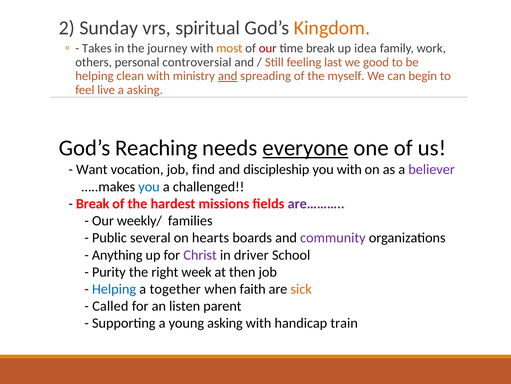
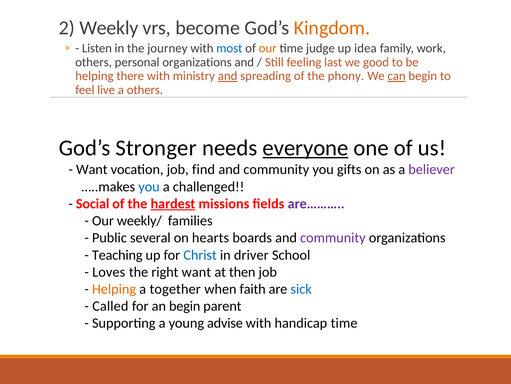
Sunday: Sunday -> Weekly (109, 28)
spiritual: spiritual -> become (208, 28)
Takes: Takes -> Listen (97, 48)
most colour: orange -> blue (229, 48)
our colour: red -> orange (268, 48)
time break: break -> judge (320, 48)
personal controversial: controversial -> organizations (197, 62)
clean: clean -> there (130, 76)
myself: myself -> phony (346, 76)
can underline: none -> present (397, 76)
a asking: asking -> others (145, 90)
Reaching: Reaching -> Stronger (156, 148)
discipleship: discipleship -> community (276, 169)
you with: with -> gifts (349, 169)
Break: Break -> Social (93, 203)
hardest underline: none -> present (173, 203)
Anything: Anything -> Teaching (117, 254)
Christ colour: purple -> blue (200, 254)
Purity: Purity -> Loves (109, 272)
right week: week -> want (196, 272)
Helping colour: blue -> orange (114, 289)
sick colour: orange -> blue (301, 289)
an listen: listen -> begin (185, 306)
young asking: asking -> advise (225, 323)
handicap train: train -> time (344, 323)
